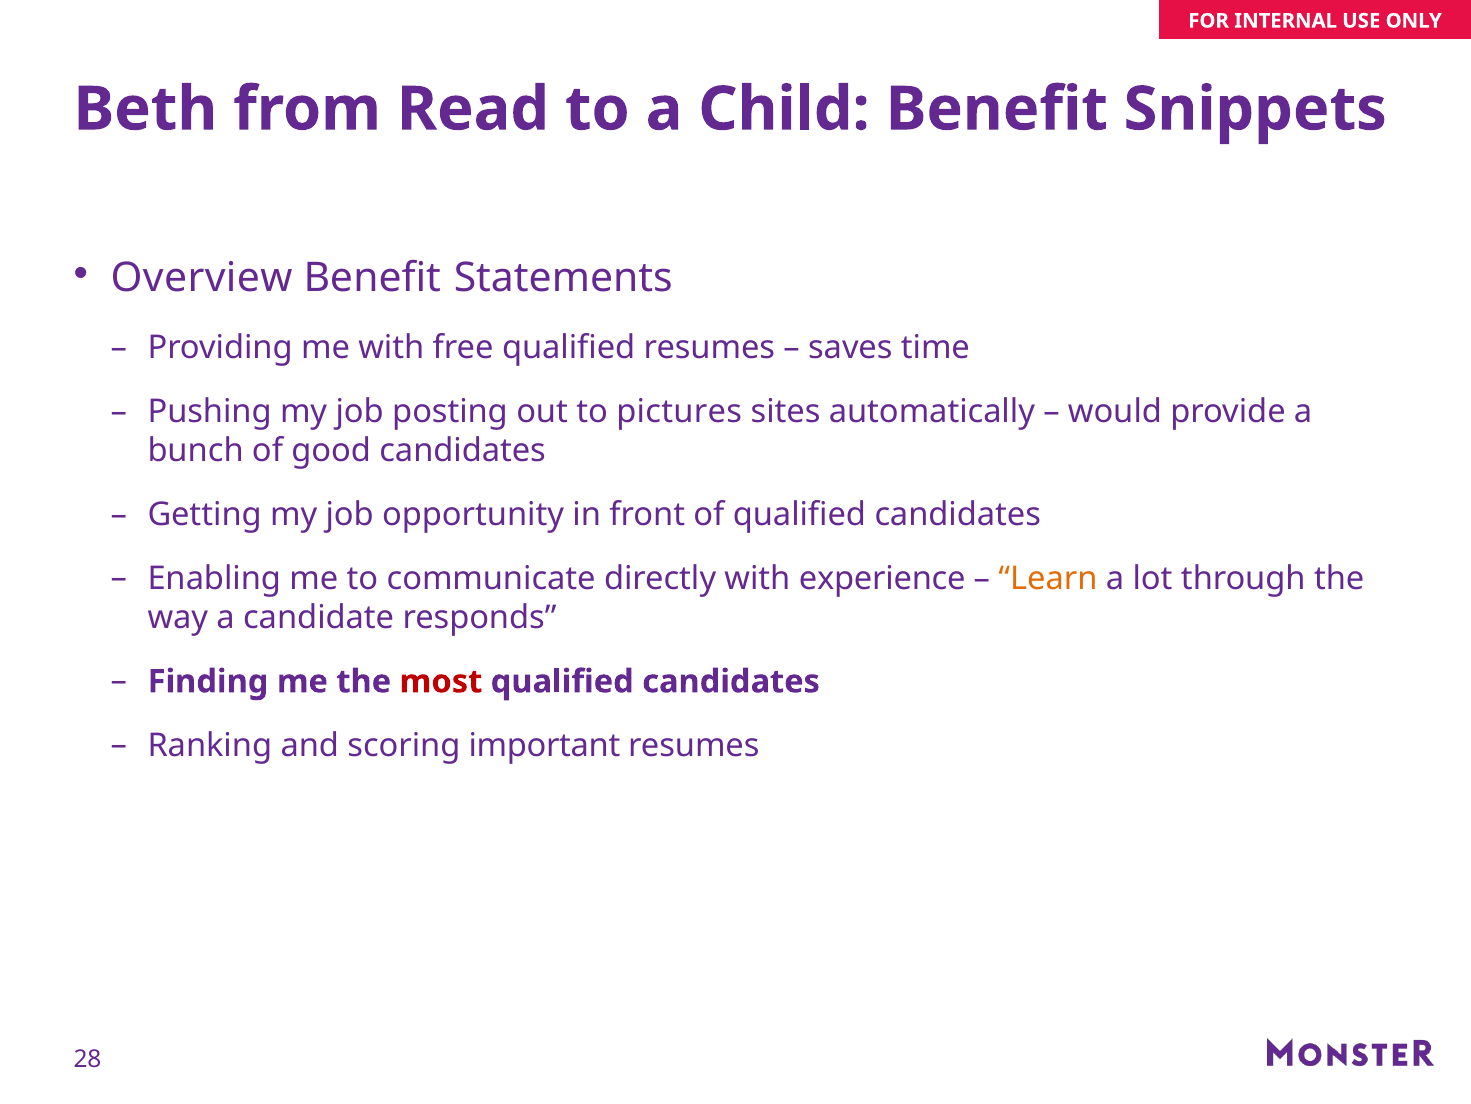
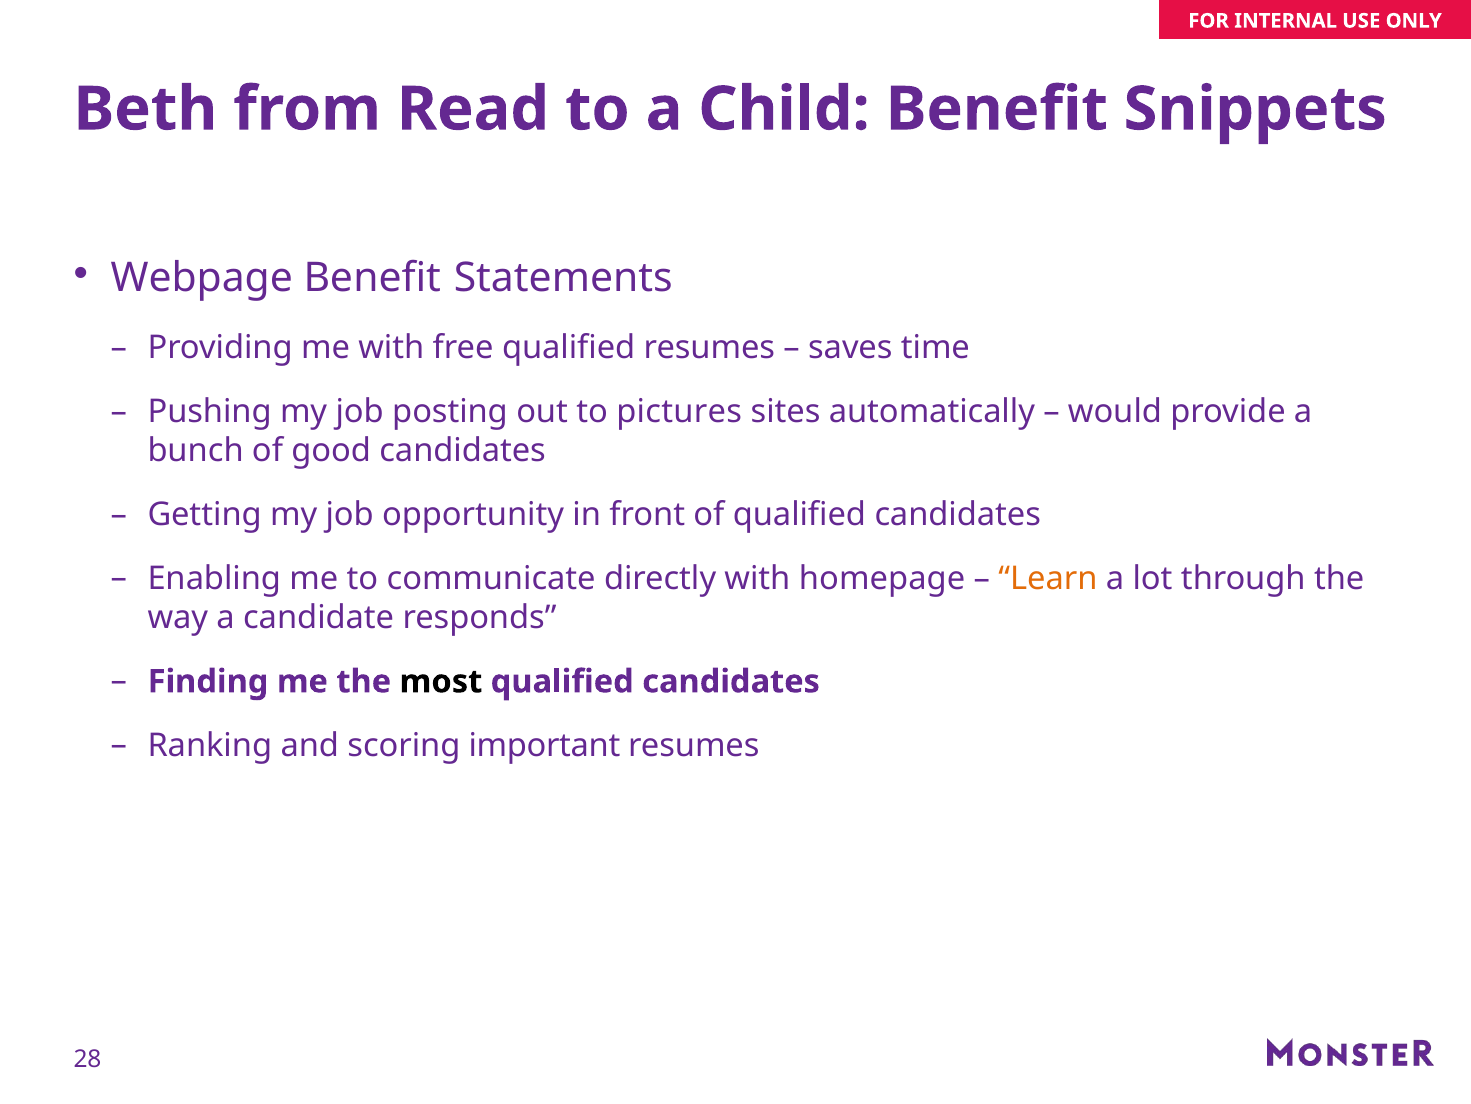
Overview: Overview -> Webpage (202, 278)
experience: experience -> homepage (882, 578)
most colour: red -> black (441, 681)
